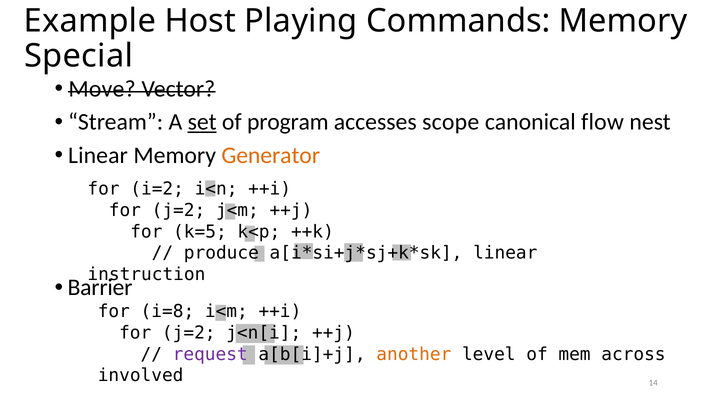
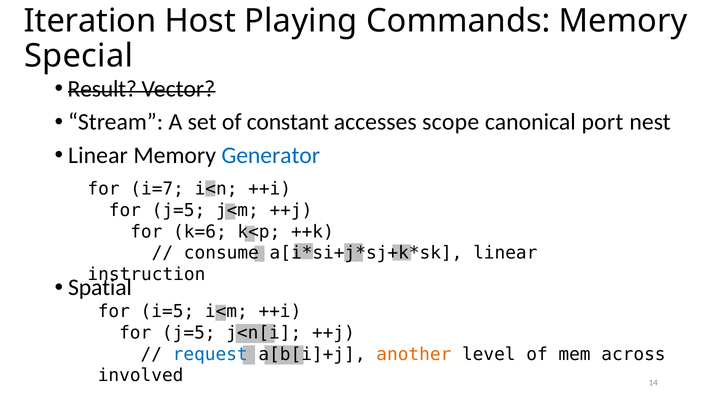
Example: Example -> Iteration (90, 21)
Move: Move -> Result (102, 89)
set underline: present -> none (202, 122)
program: program -> constant (288, 122)
flow: flow -> port (602, 122)
Generator colour: orange -> blue (271, 155)
i=2: i=2 -> i=7 (157, 189)
j=2: j=2 -> j=5 (178, 210)
k=5: k=5 -> k=6 (200, 231)
produce: produce -> consume (221, 253)
Barrier: Barrier -> Spatial (100, 287)
i=8: i=8 -> i=5 (167, 311)
j=2: j=2 -> j=5 (189, 332)
request colour: purple -> blue (210, 354)
